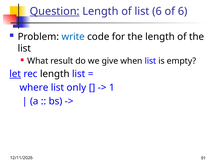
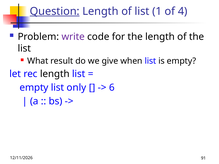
list 6: 6 -> 1 (157, 11)
of 6: 6 -> 4 (183, 11)
write colour: blue -> purple (73, 37)
let underline: present -> none (15, 74)
where: where -> empty (34, 88)
1: 1 -> 6 (112, 88)
